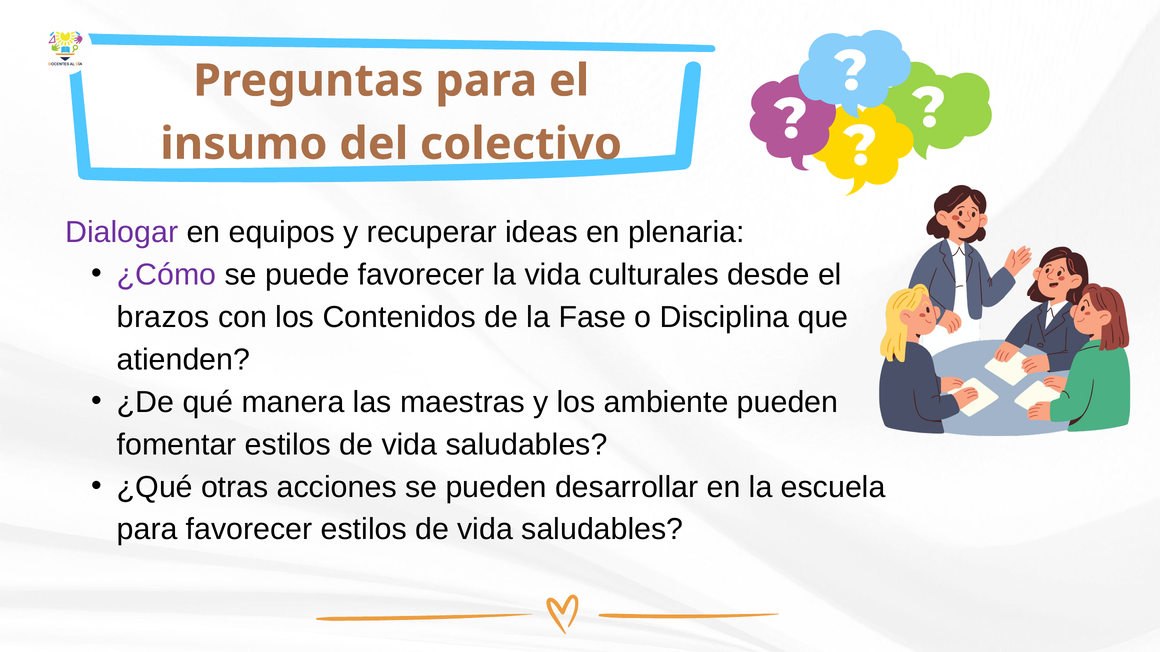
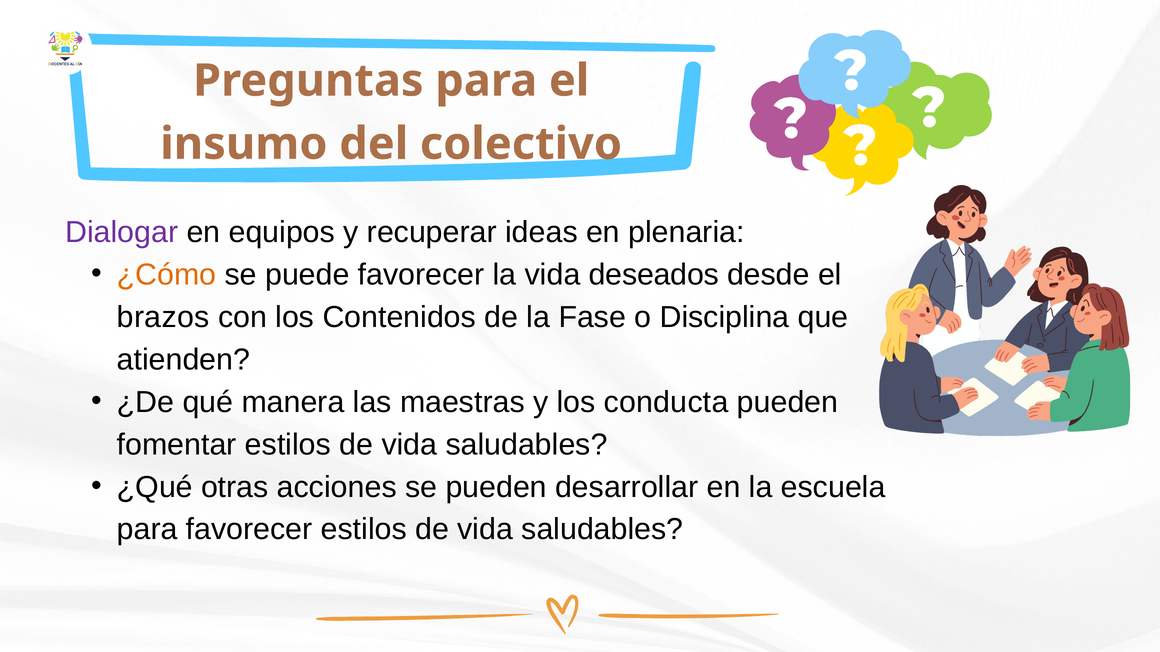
¿Cómo colour: purple -> orange (167, 275)
culturales: culturales -> deseados (654, 275)
ambiente: ambiente -> conducta (666, 402)
